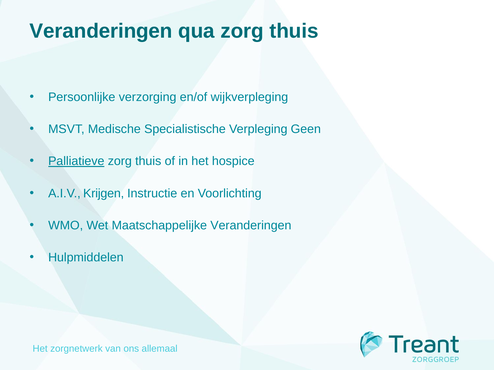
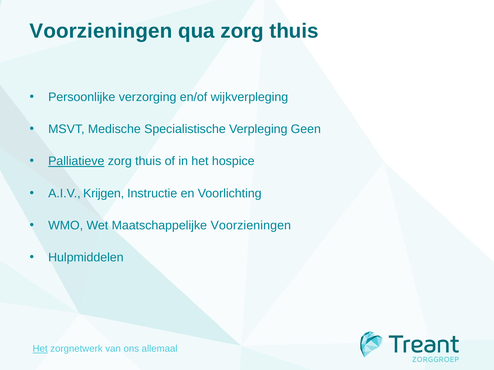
Veranderingen: Veranderingen -> Voorzieningen (101, 31)
Maatschappelijke Veranderingen: Veranderingen -> Voorzieningen (251, 226)
Het underline: none -> present (40, 349)
